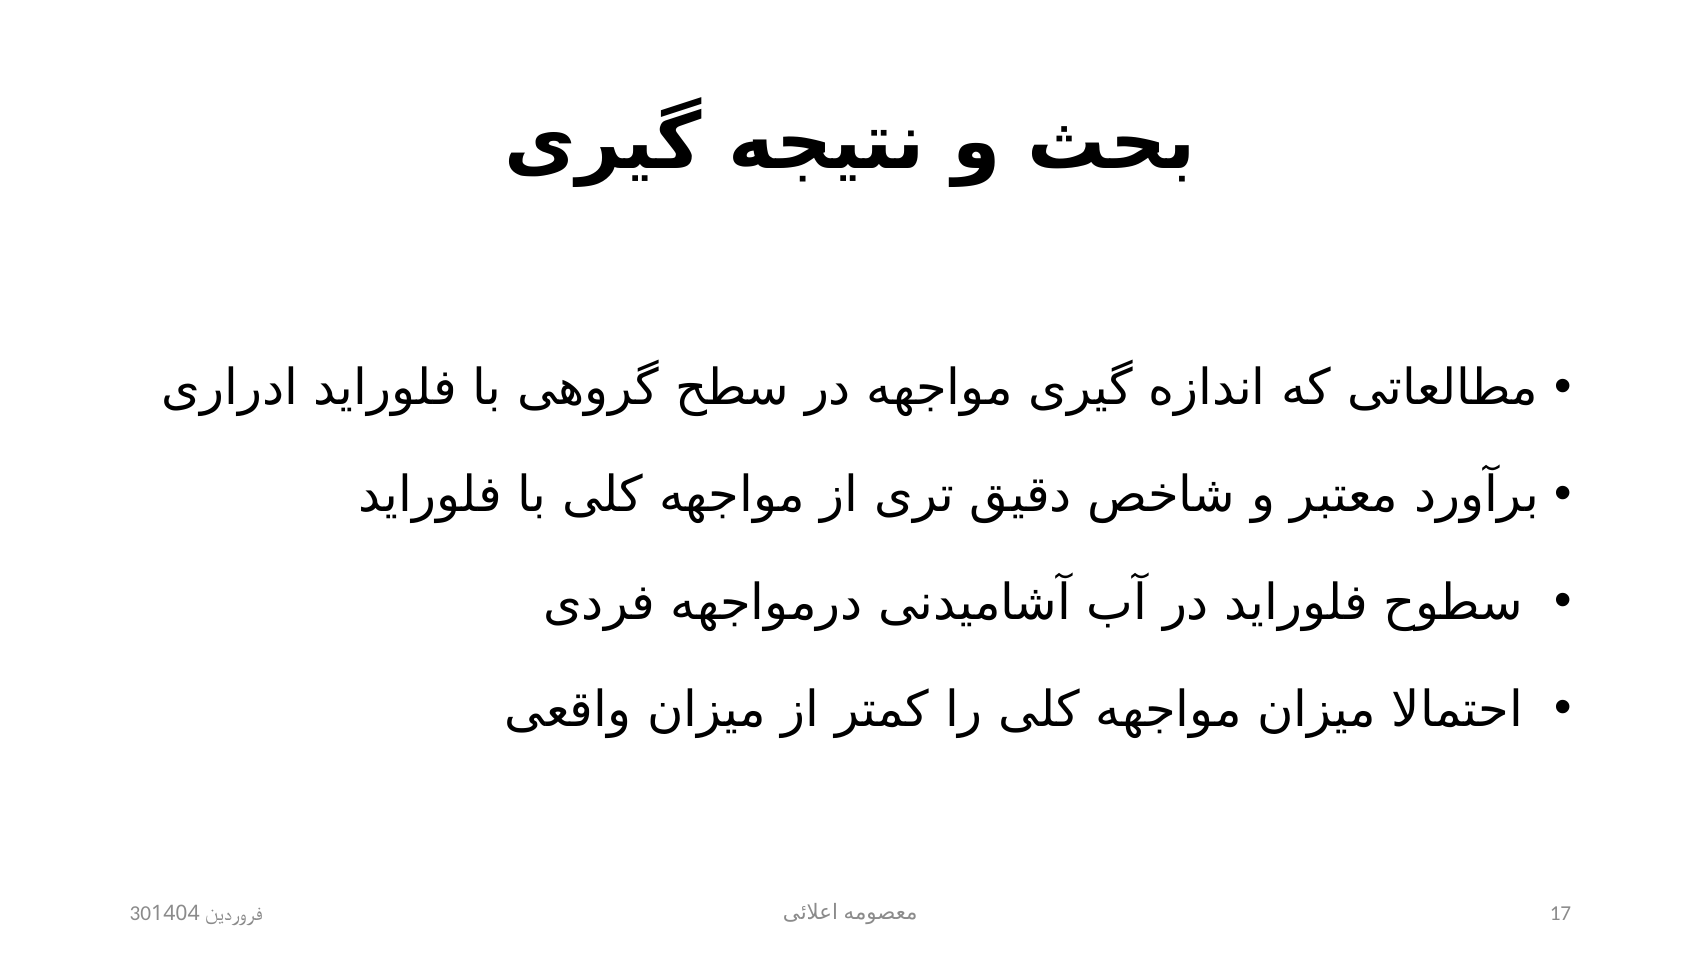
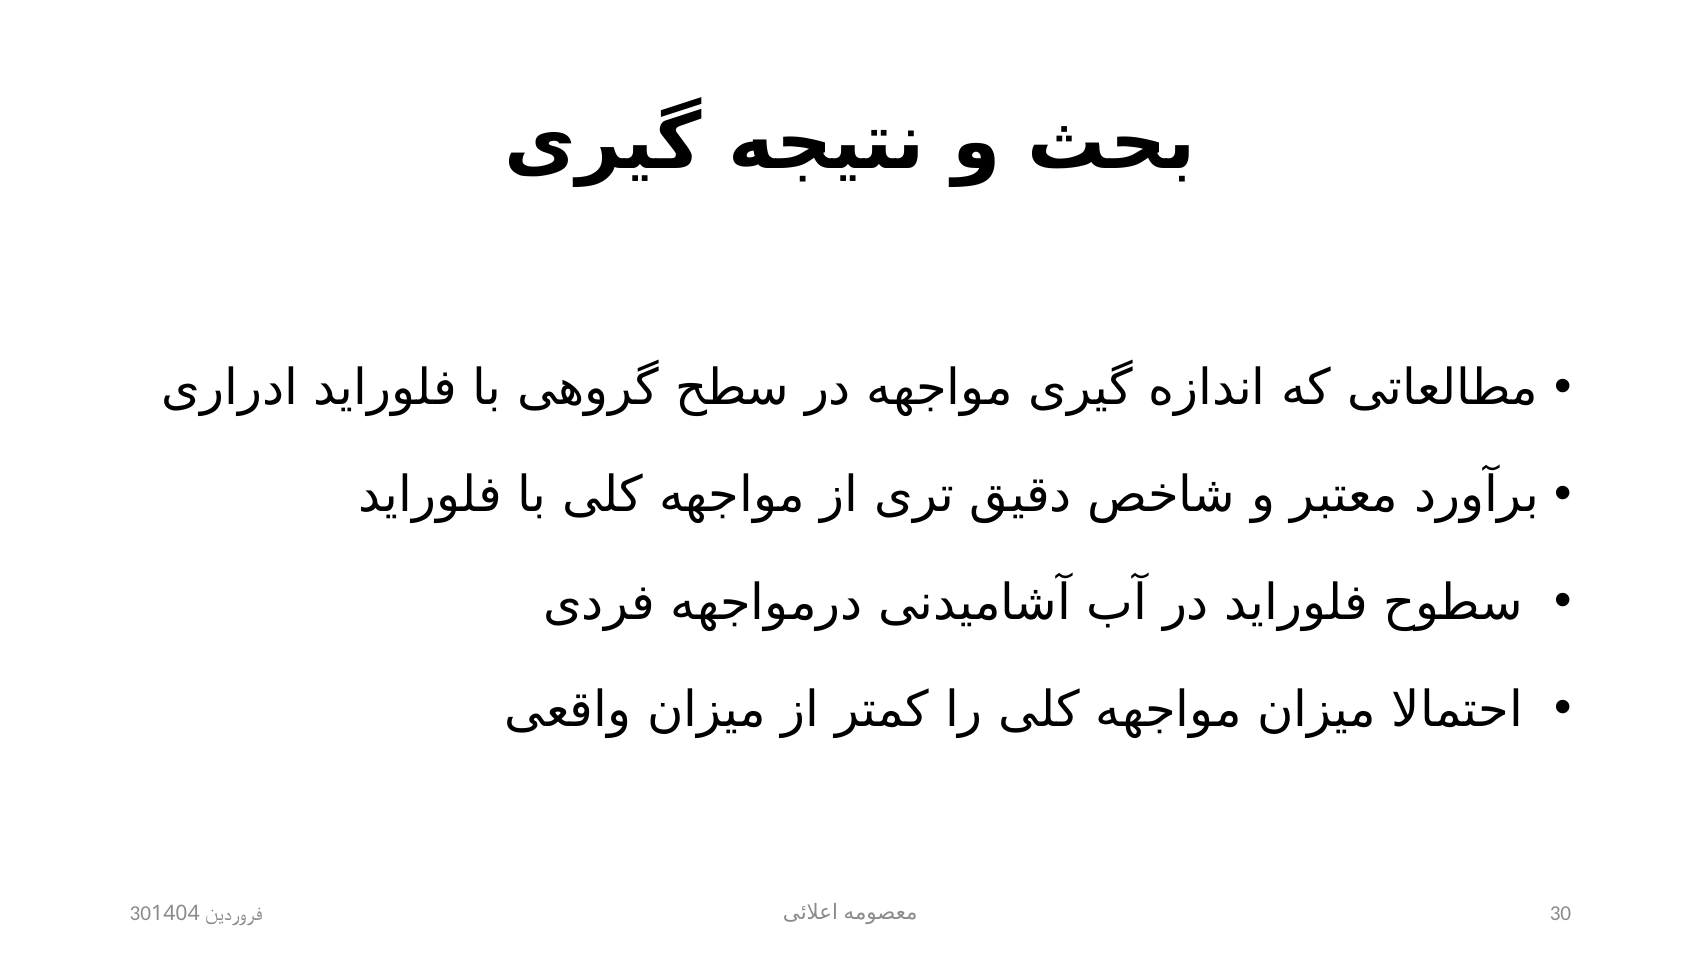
17: 17 -> 30 (1560, 914)
